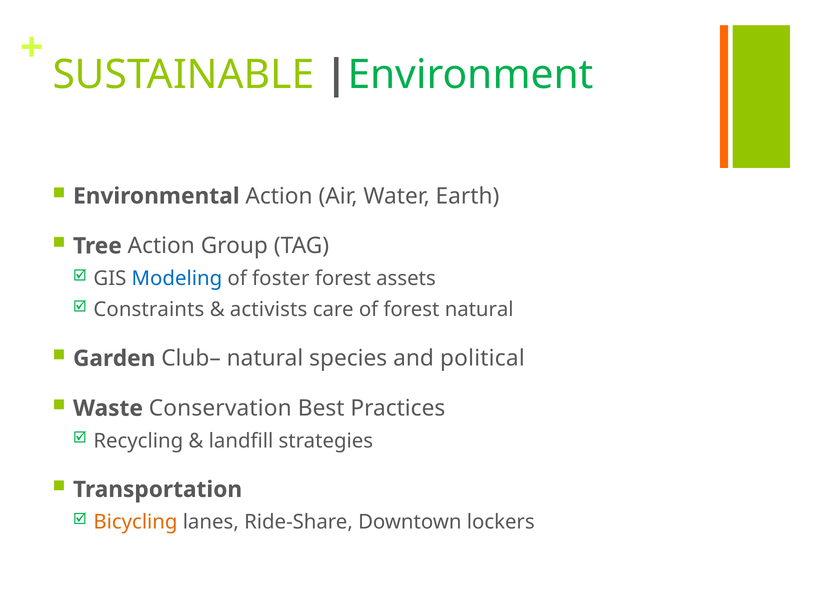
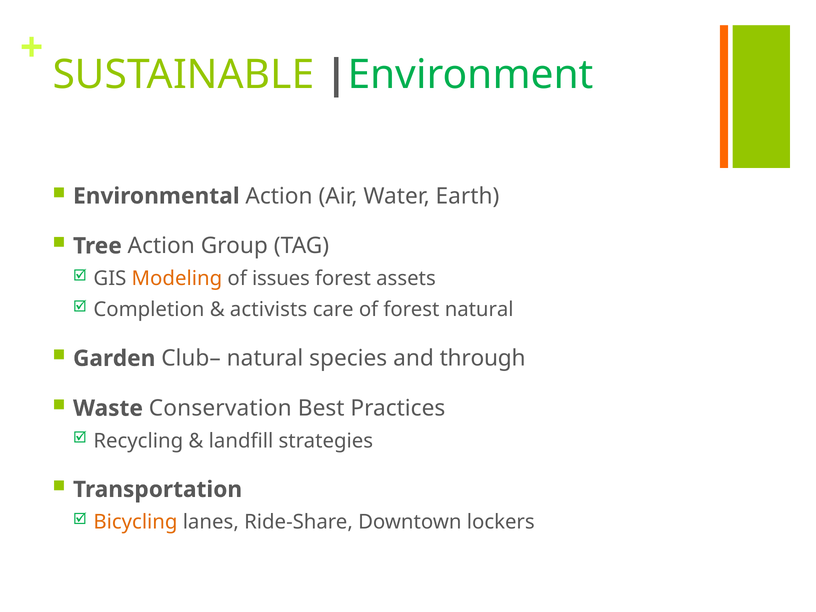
Modeling colour: blue -> orange (177, 278)
foster: foster -> issues (281, 278)
Constraints: Constraints -> Completion (149, 310)
political: political -> through (483, 358)
